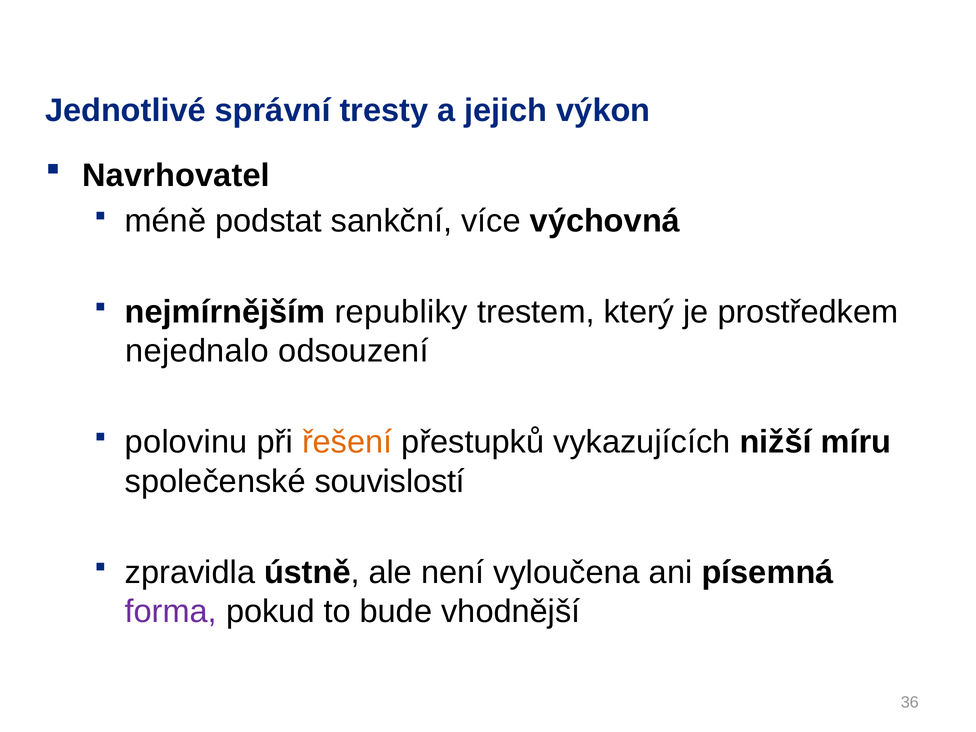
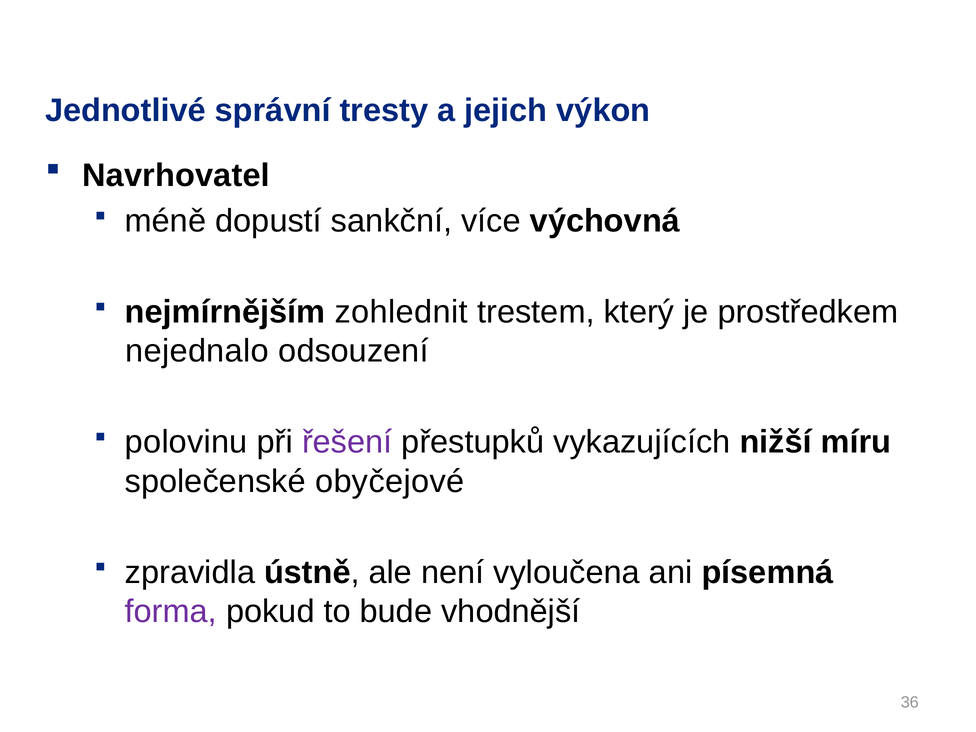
podstat: podstat -> dopustí (269, 221)
republiky: republiky -> zohlednit (401, 312)
řešení colour: orange -> purple (347, 442)
souvislostí: souvislostí -> obyčejové (390, 481)
